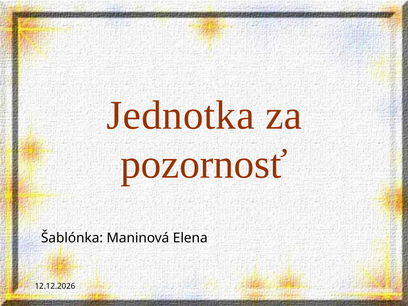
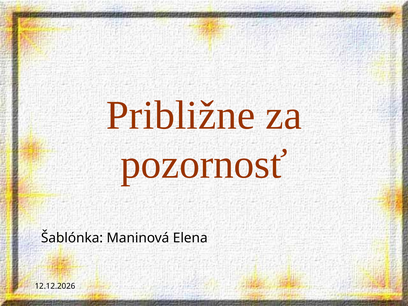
Jednotka: Jednotka -> Približne (181, 115)
